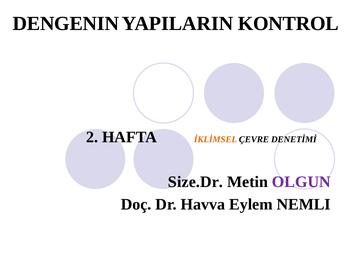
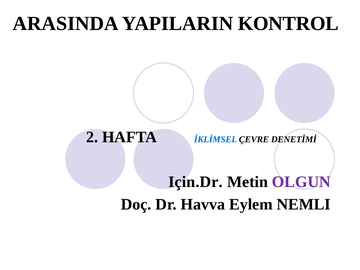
DENGENIN: DENGENIN -> ARASINDA (66, 24)
İKLİMSEL colour: orange -> blue (216, 139)
Size.Dr: Size.Dr -> Için.Dr (195, 182)
